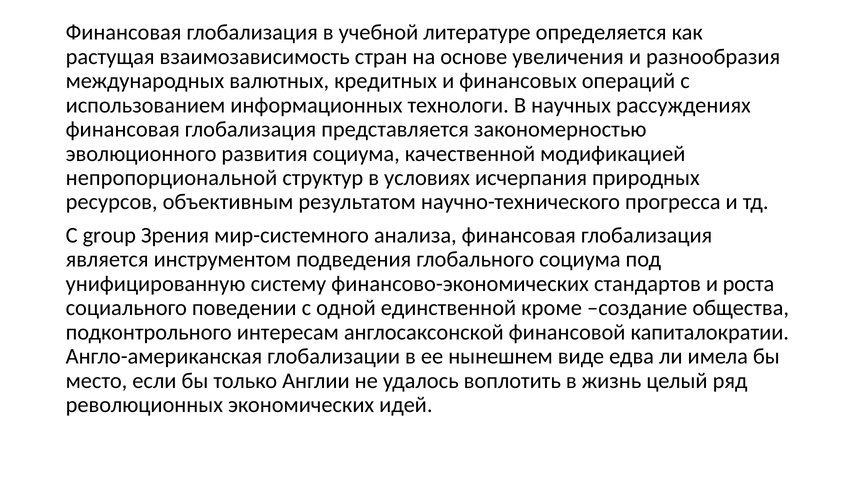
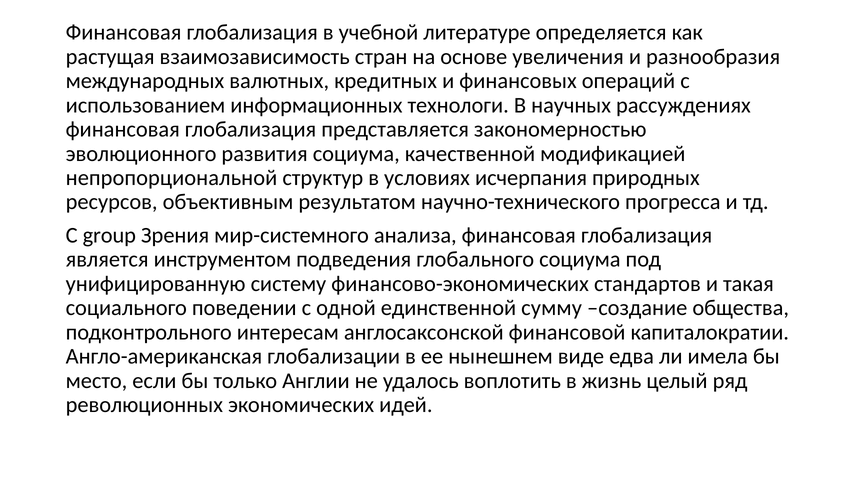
роста: роста -> такая (748, 284)
кроме: кроме -> сумму (552, 308)
